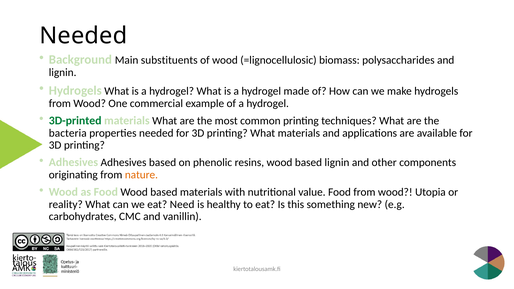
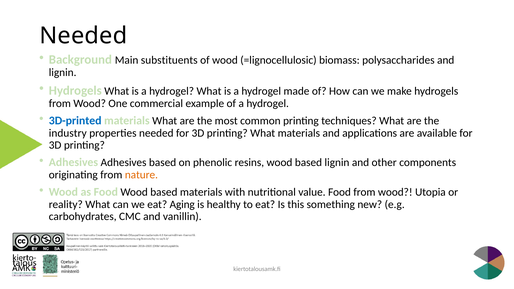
3D-printed colour: green -> blue (75, 121)
bacteria: bacteria -> industry (68, 133)
Need: Need -> Aging (182, 205)
